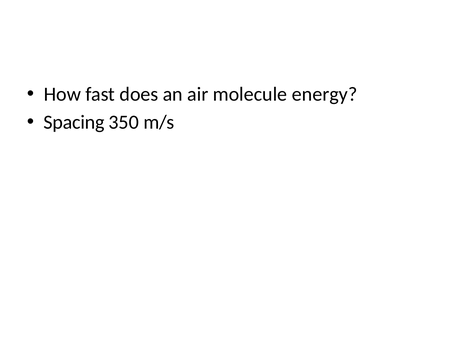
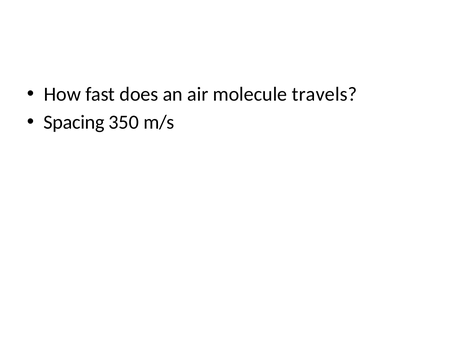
energy: energy -> travels (325, 94)
